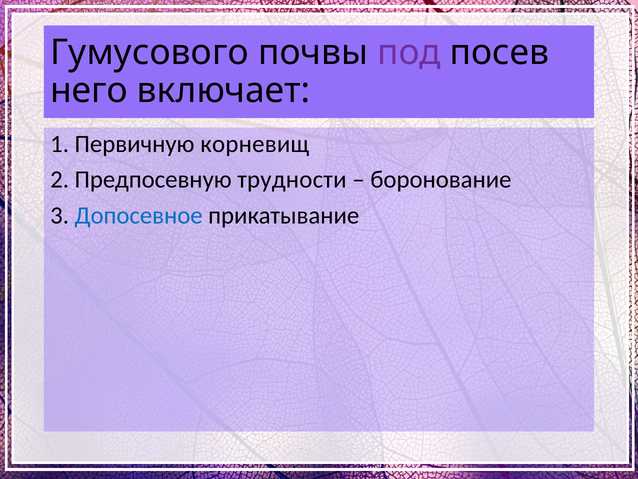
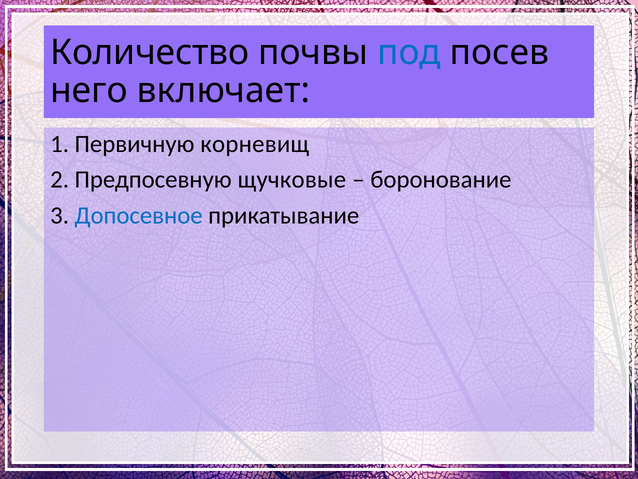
Гумусового: Гумусового -> Количество (150, 52)
под colour: purple -> blue (409, 52)
трудности: трудности -> щучковые (292, 179)
